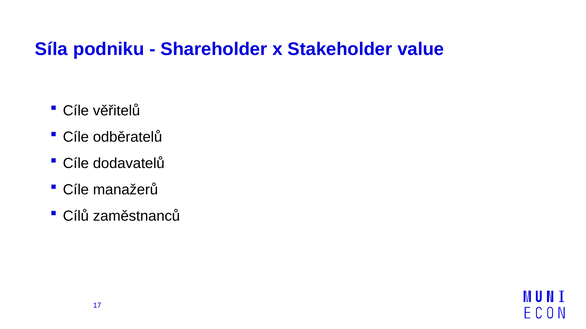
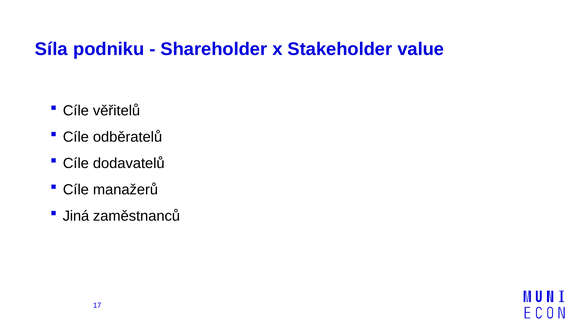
Cílů: Cílů -> Jiná (76, 216)
